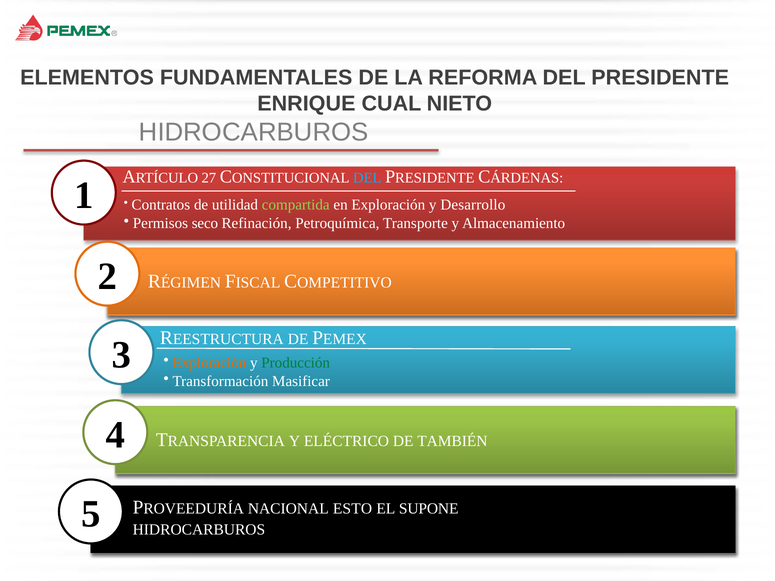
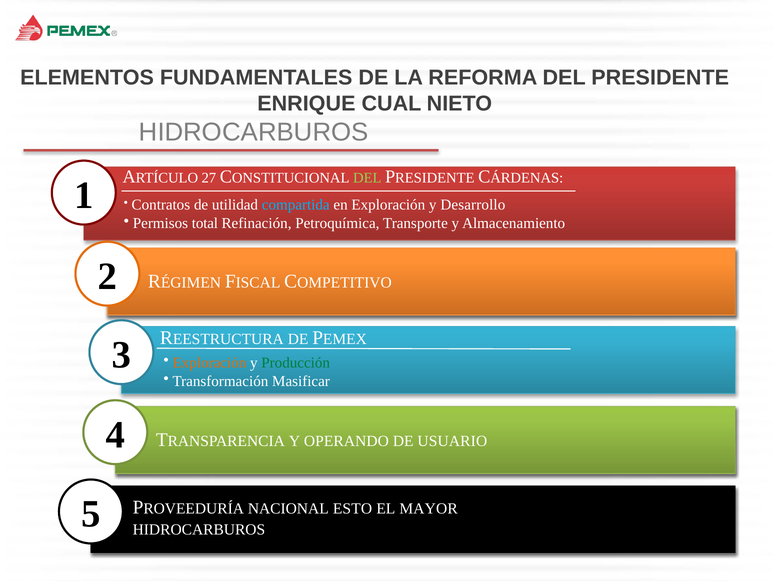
DEL colour: light blue -> light green (367, 178)
compartida colour: light green -> light blue (296, 205)
seco: seco -> total (205, 223)
ELÉCTRICO: ELÉCTRICO -> OPERANDO (346, 441)
TAMBIÉN: TAMBIÉN -> USUARIO (452, 441)
SUPONE: SUPONE -> MAYOR (429, 509)
